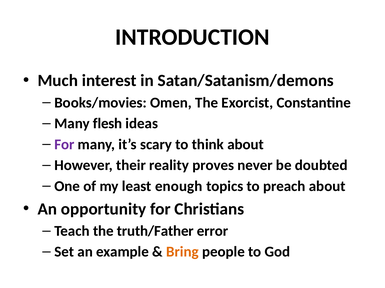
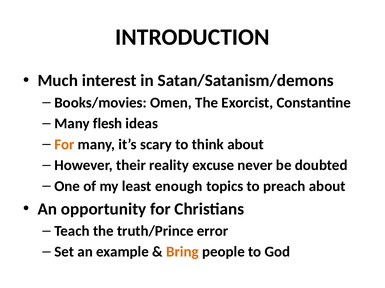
For colour: purple -> orange (64, 145)
proves: proves -> excuse (213, 166)
truth/Father: truth/Father -> truth/Prince (155, 231)
